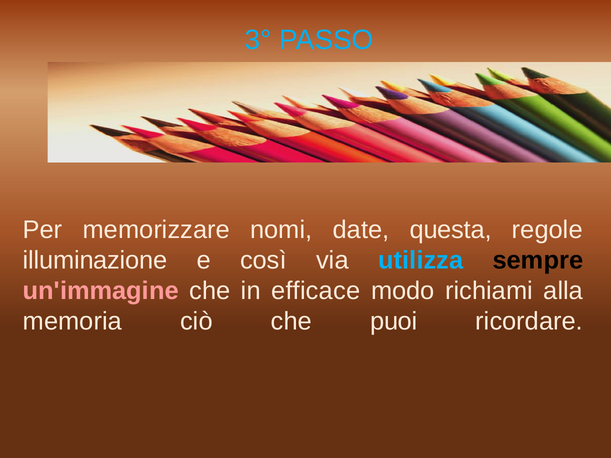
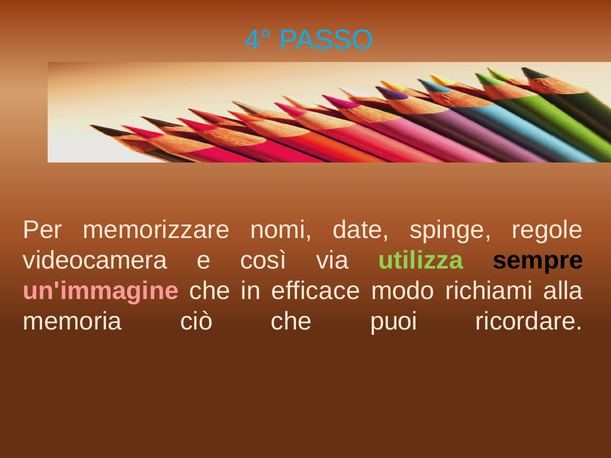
3°: 3° -> 4° (258, 40)
questa: questa -> spinge (451, 230)
illuminazione: illuminazione -> videocamera (95, 261)
utilizza colour: light blue -> light green (421, 261)
